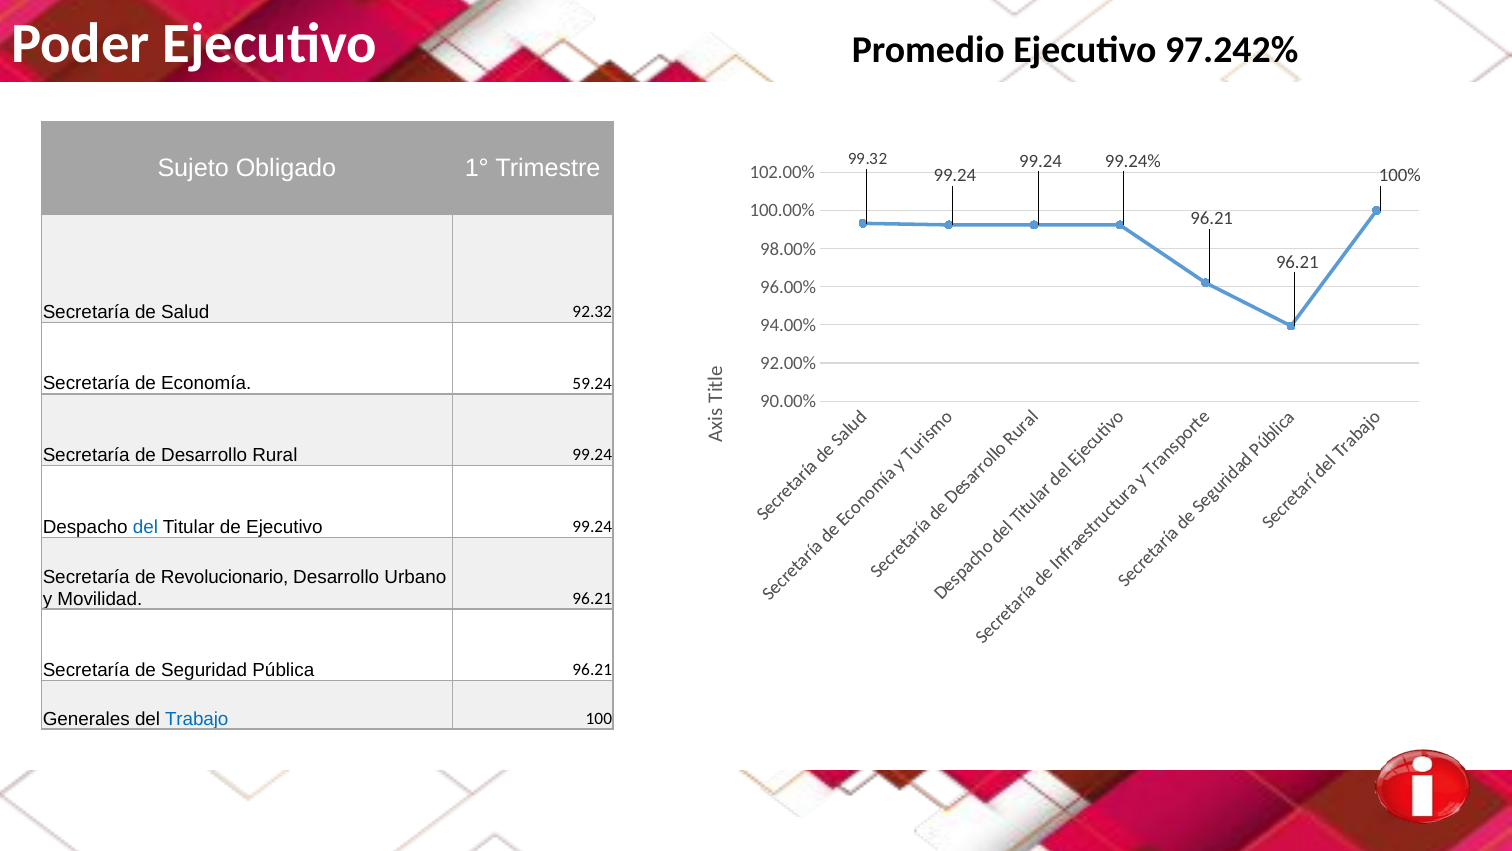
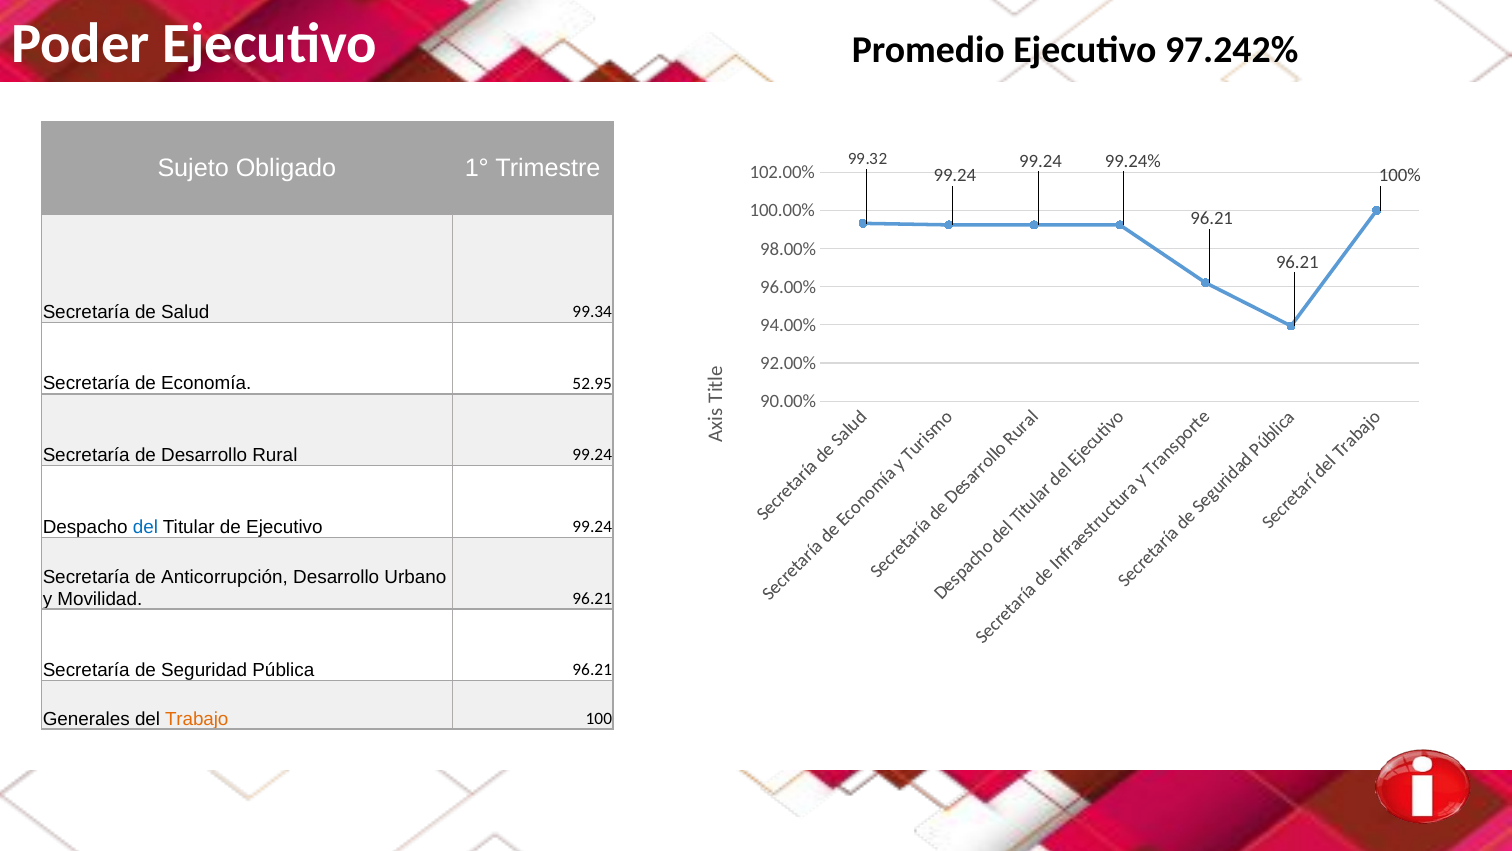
92.32: 92.32 -> 99.34 (592, 312)
59.24: 59.24 -> 52.95 (592, 383)
Revolucionario: Revolucionario -> Anticorrupción (225, 577)
Trabajo colour: blue -> orange (197, 718)
